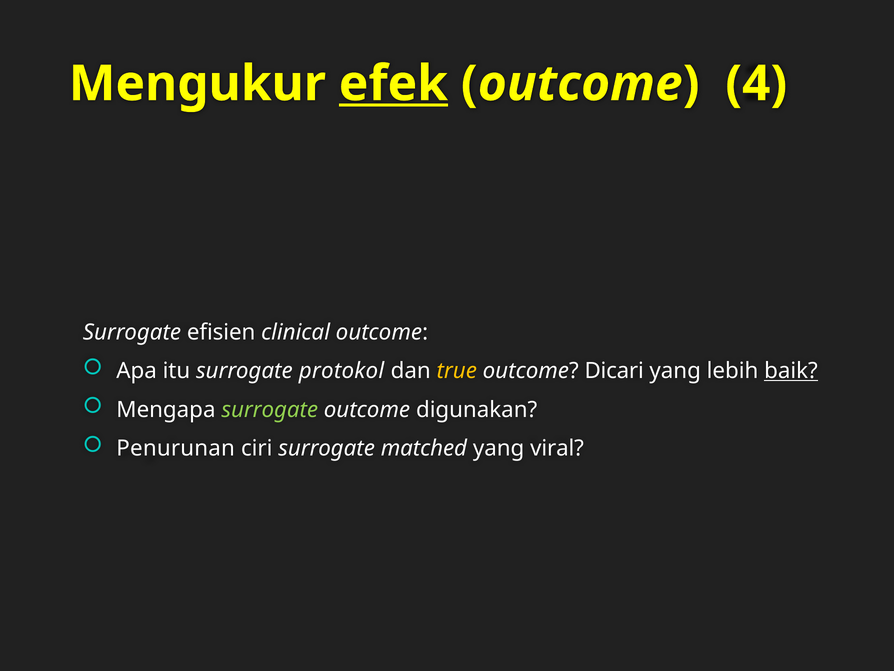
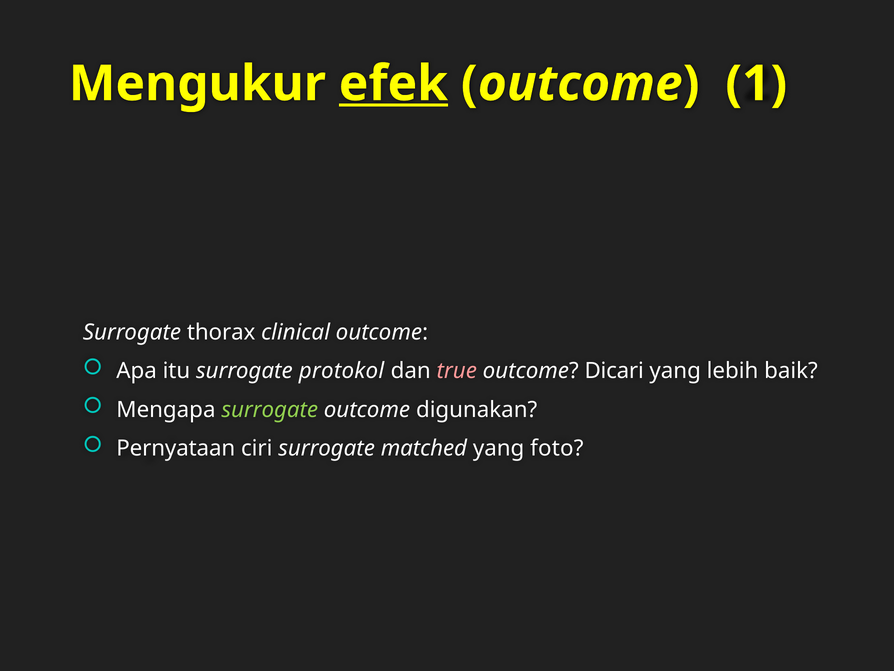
4: 4 -> 1 (756, 84)
efisien: efisien -> thorax (221, 332)
true colour: yellow -> pink (457, 371)
baik underline: present -> none (791, 371)
Penurunan: Penurunan -> Pernyataan (176, 448)
viral: viral -> foto (557, 448)
